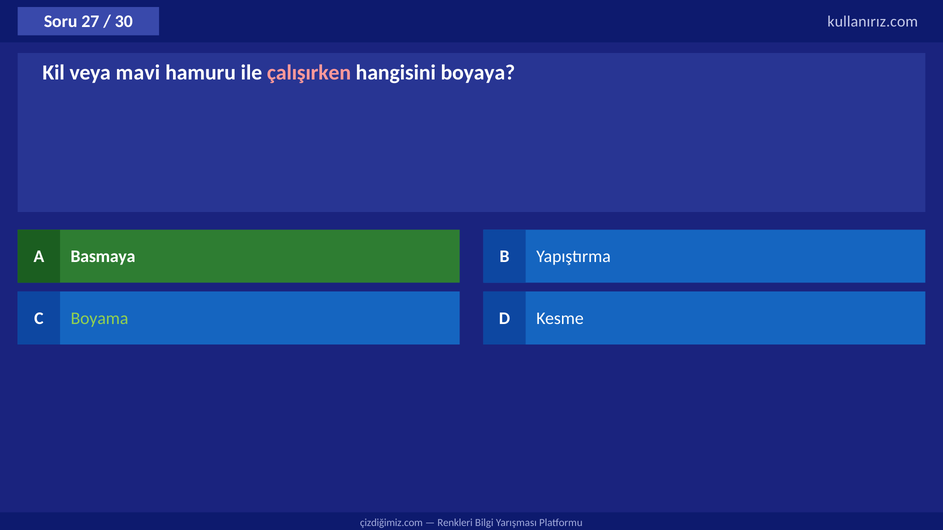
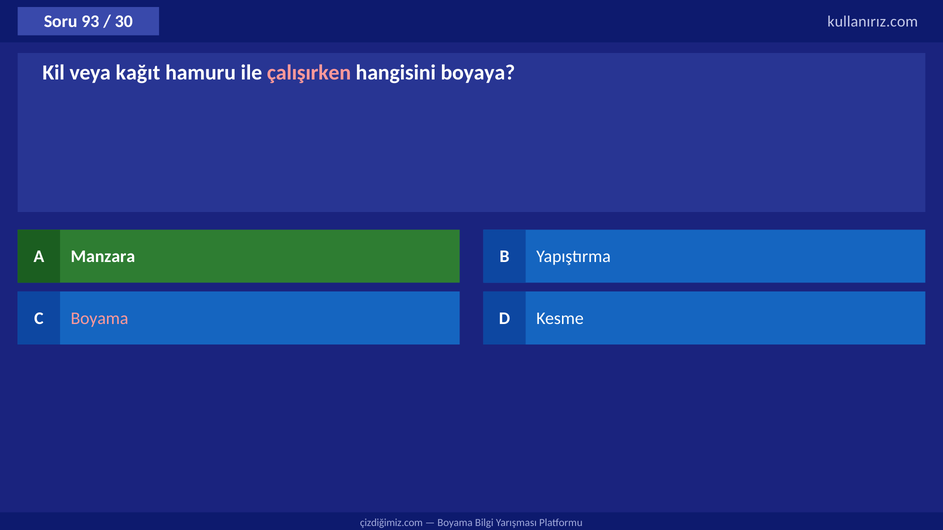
27: 27 -> 93 (90, 22)
mavi: mavi -> kağıt (138, 73)
Basmaya: Basmaya -> Manzara (103, 257)
Boyama colour: light green -> pink (100, 318)
Renkleri: Renkleri -> Boyama (455, 523)
